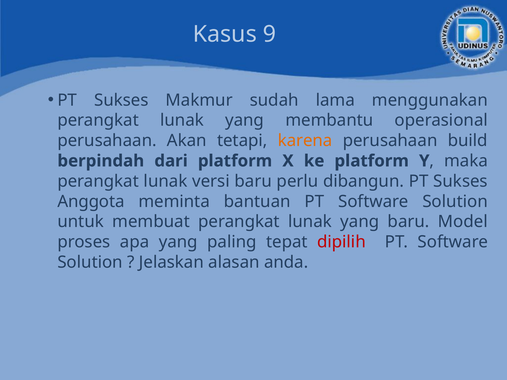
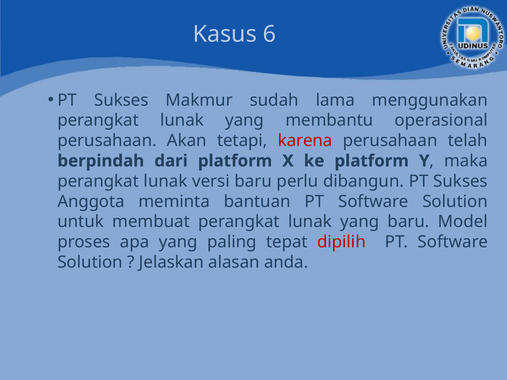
9: 9 -> 6 (269, 34)
karena colour: orange -> red (305, 141)
build: build -> telah (468, 141)
